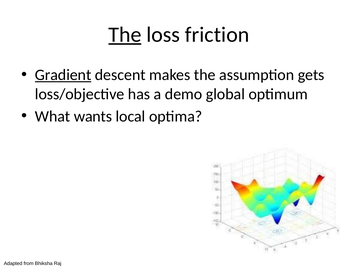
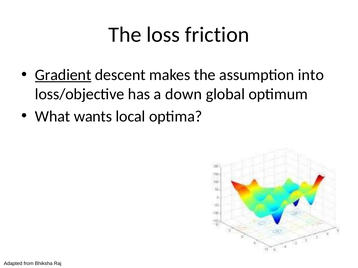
The underline: present -> none (125, 35)
gets: gets -> into (311, 75)
demo: demo -> down (184, 94)
